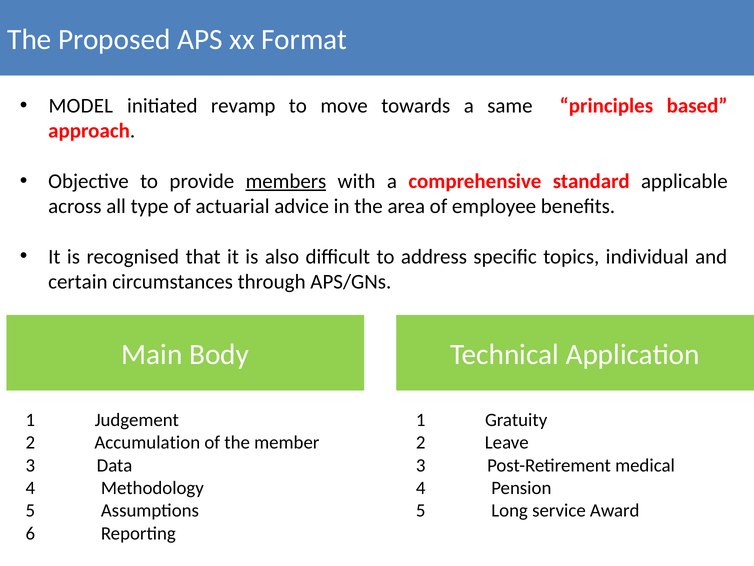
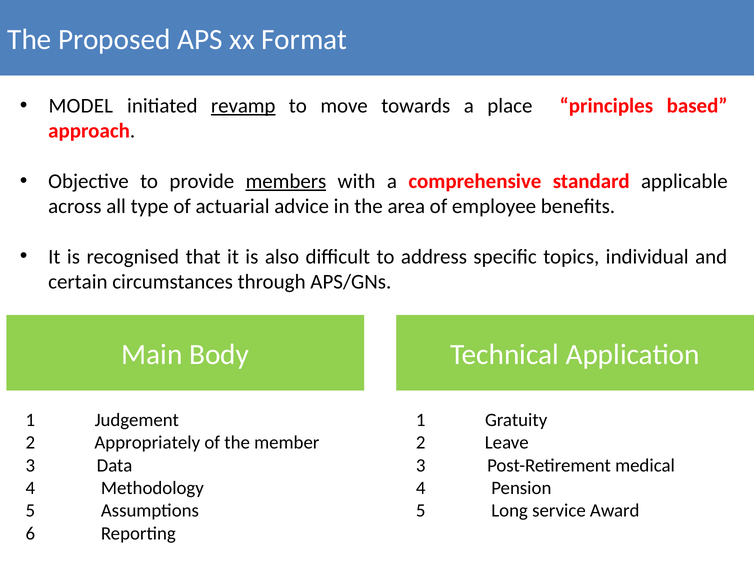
revamp underline: none -> present (243, 106)
same: same -> place (510, 106)
Accumulation: Accumulation -> Appropriately (147, 442)
